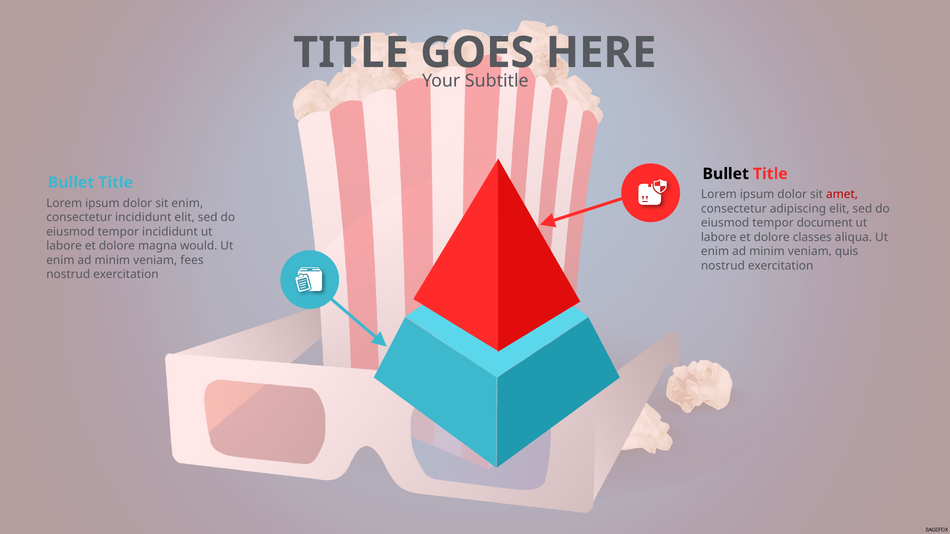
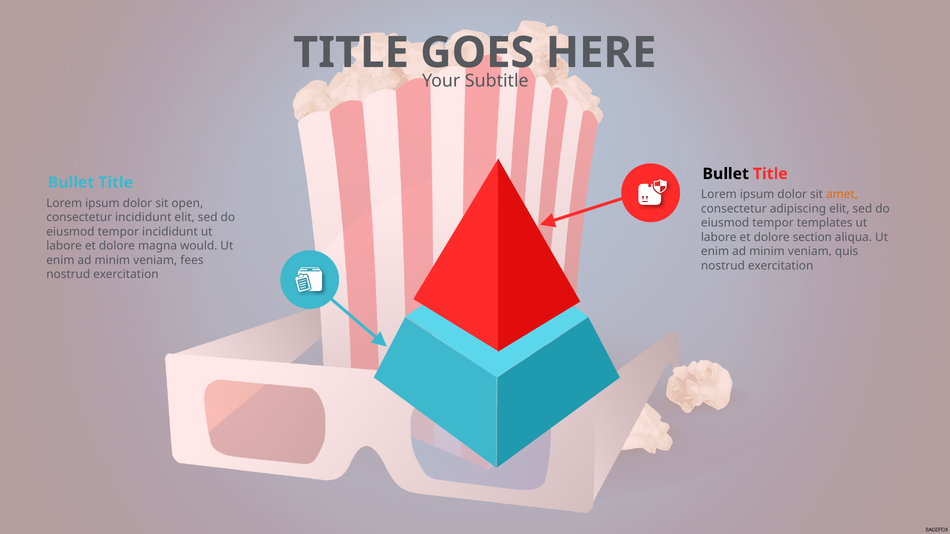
amet colour: red -> orange (842, 195)
sit enim: enim -> open (187, 203)
document: document -> templates (825, 223)
classes: classes -> section (812, 237)
